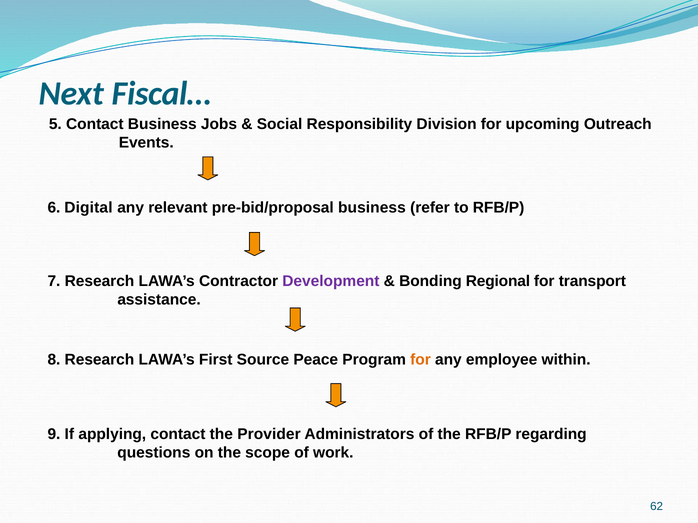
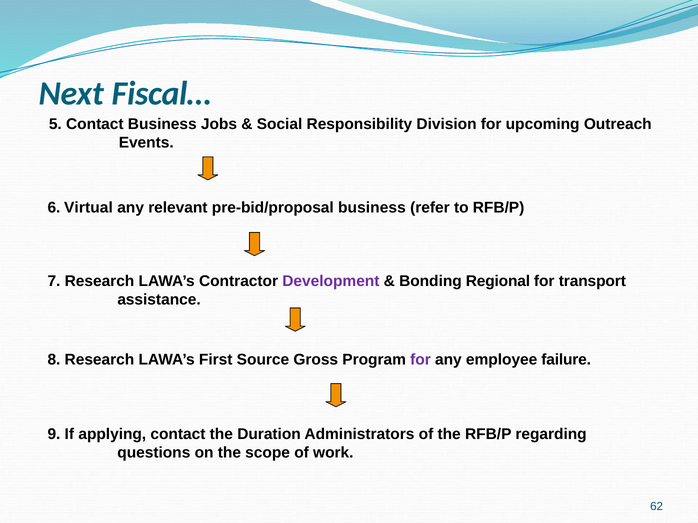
Digital: Digital -> Virtual (88, 208)
Peace: Peace -> Gross (316, 360)
for colour: orange -> purple (421, 360)
within: within -> failure (566, 360)
Provider: Provider -> Duration (269, 435)
